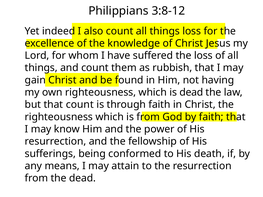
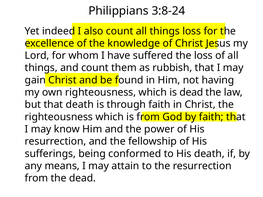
3:8-12: 3:8-12 -> 3:8-24 (168, 11)
that count: count -> death (80, 105)
